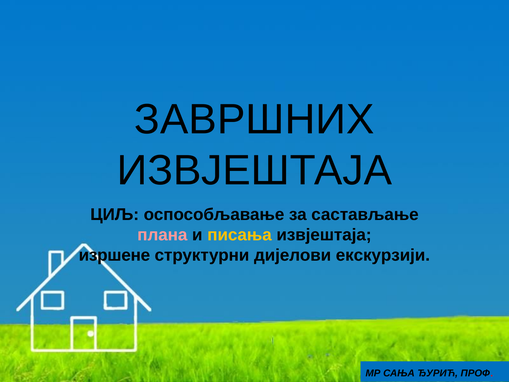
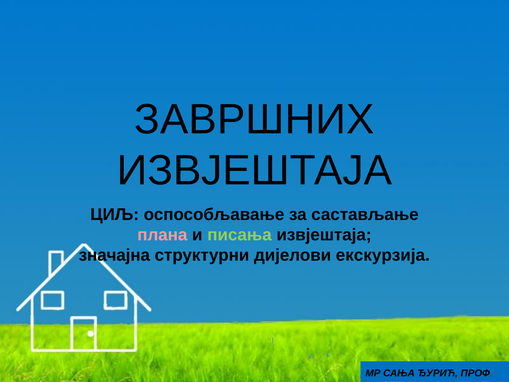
писања colour: yellow -> light green (240, 235)
изршене: изршене -> значајна (114, 255)
екскурзији: екскурзији -> екскурзија (383, 255)
